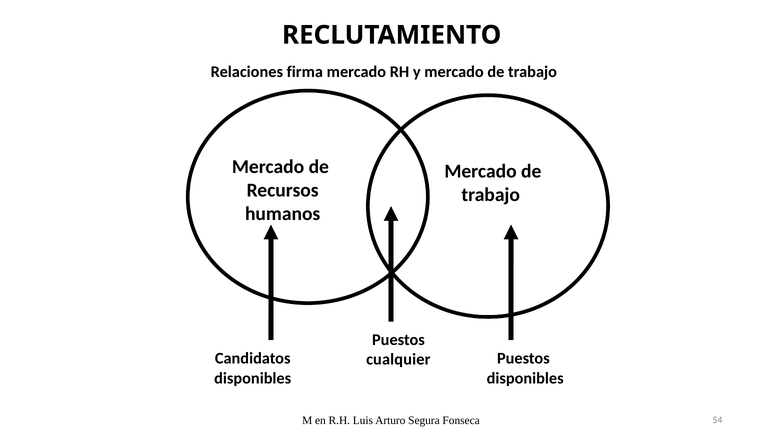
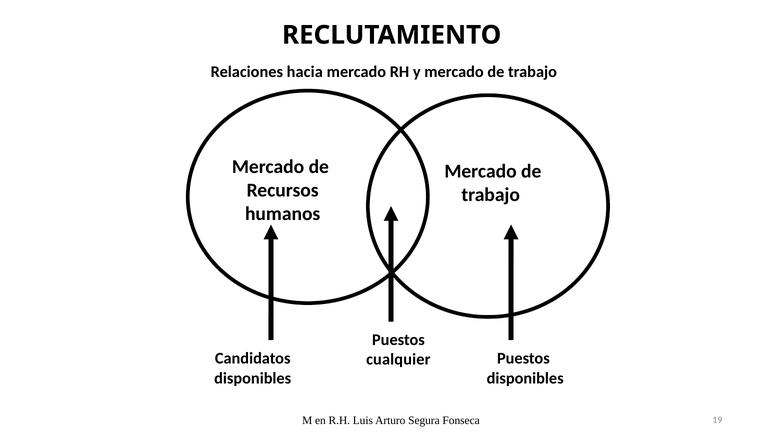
firma: firma -> hacia (305, 72)
54: 54 -> 19 (717, 420)
